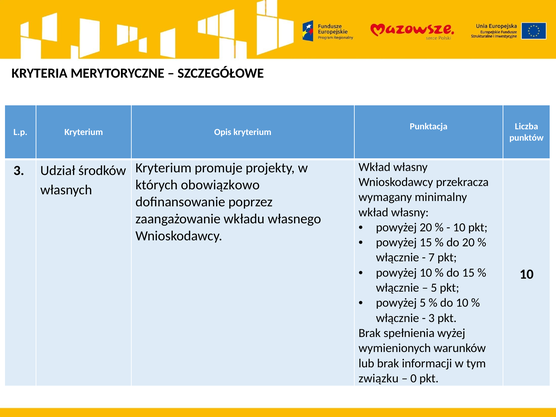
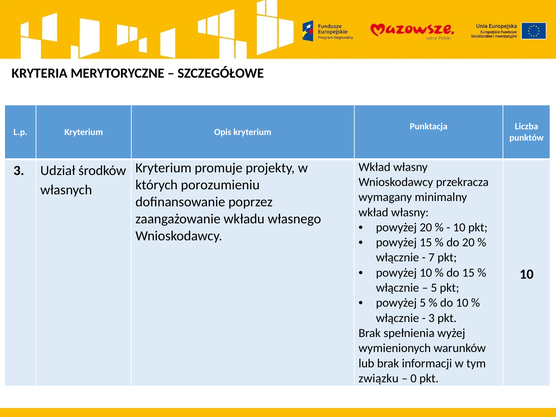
obowiązkowo: obowiązkowo -> porozumieniu (220, 185)
